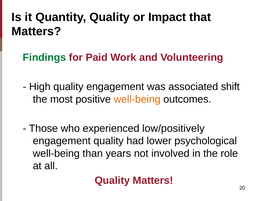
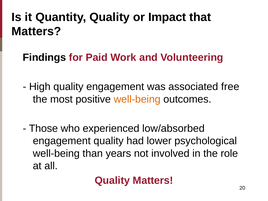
Findings colour: green -> black (44, 57)
shift: shift -> free (230, 87)
low/positively: low/positively -> low/absorbed (173, 128)
